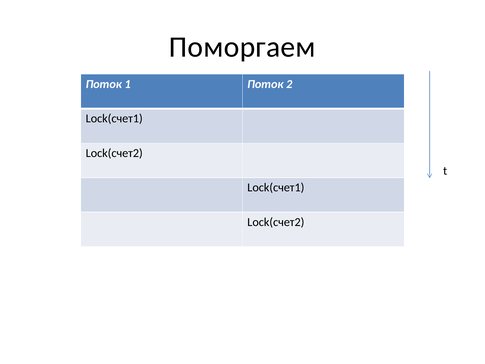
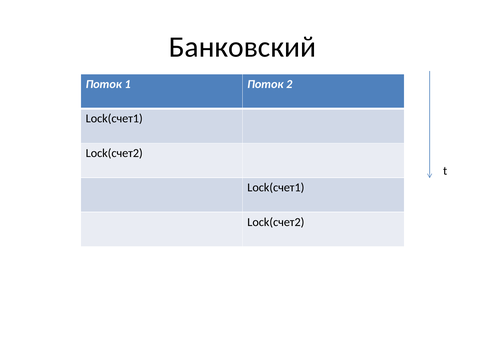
Поморгаем: Поморгаем -> Банковский (242, 47)
